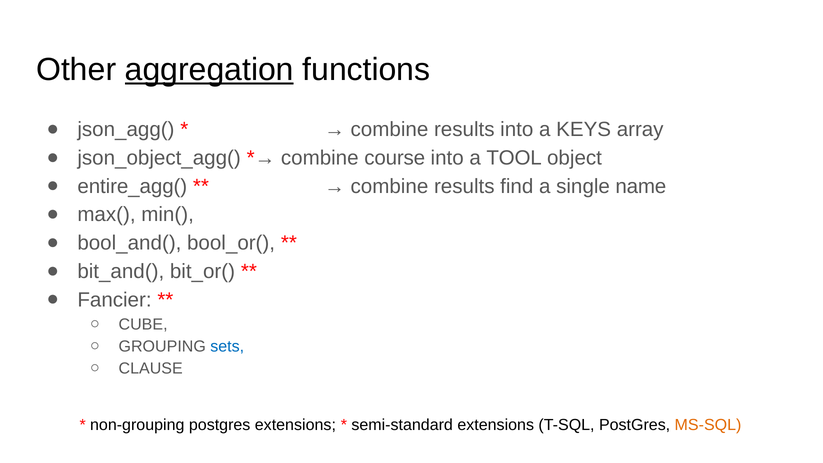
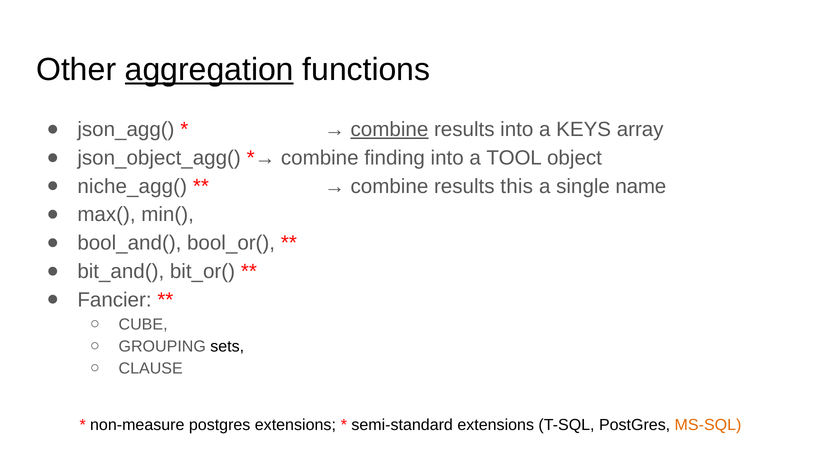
combine underline: none -> present (389, 129)
course: course -> finding (395, 158)
entire_agg(: entire_agg( -> niche_agg( (132, 186)
find: find -> this (517, 186)
sets colour: blue -> black (227, 346)
non-grouping: non-grouping -> non-measure (137, 425)
